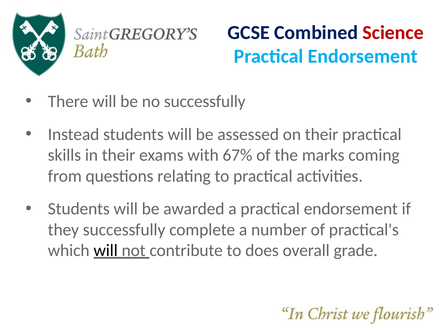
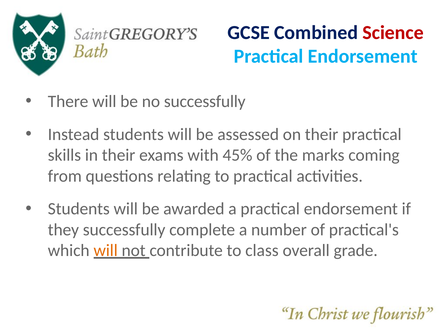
67%: 67% -> 45% (237, 155)
will colour: black -> orange (106, 250)
does: does -> class (262, 250)
